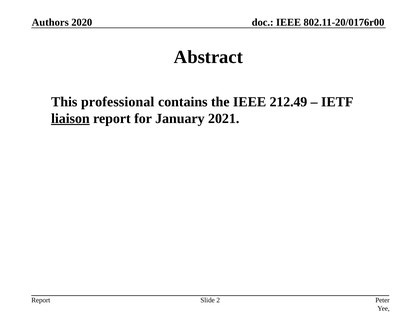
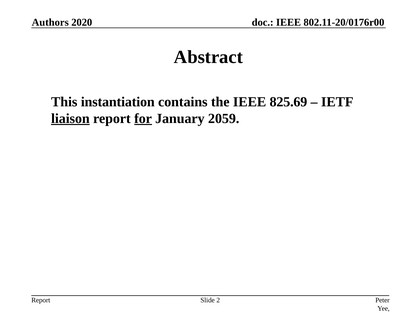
professional: professional -> instantiation (118, 102)
212.49: 212.49 -> 825.69 (288, 102)
for underline: none -> present (143, 118)
2021: 2021 -> 2059 (224, 118)
